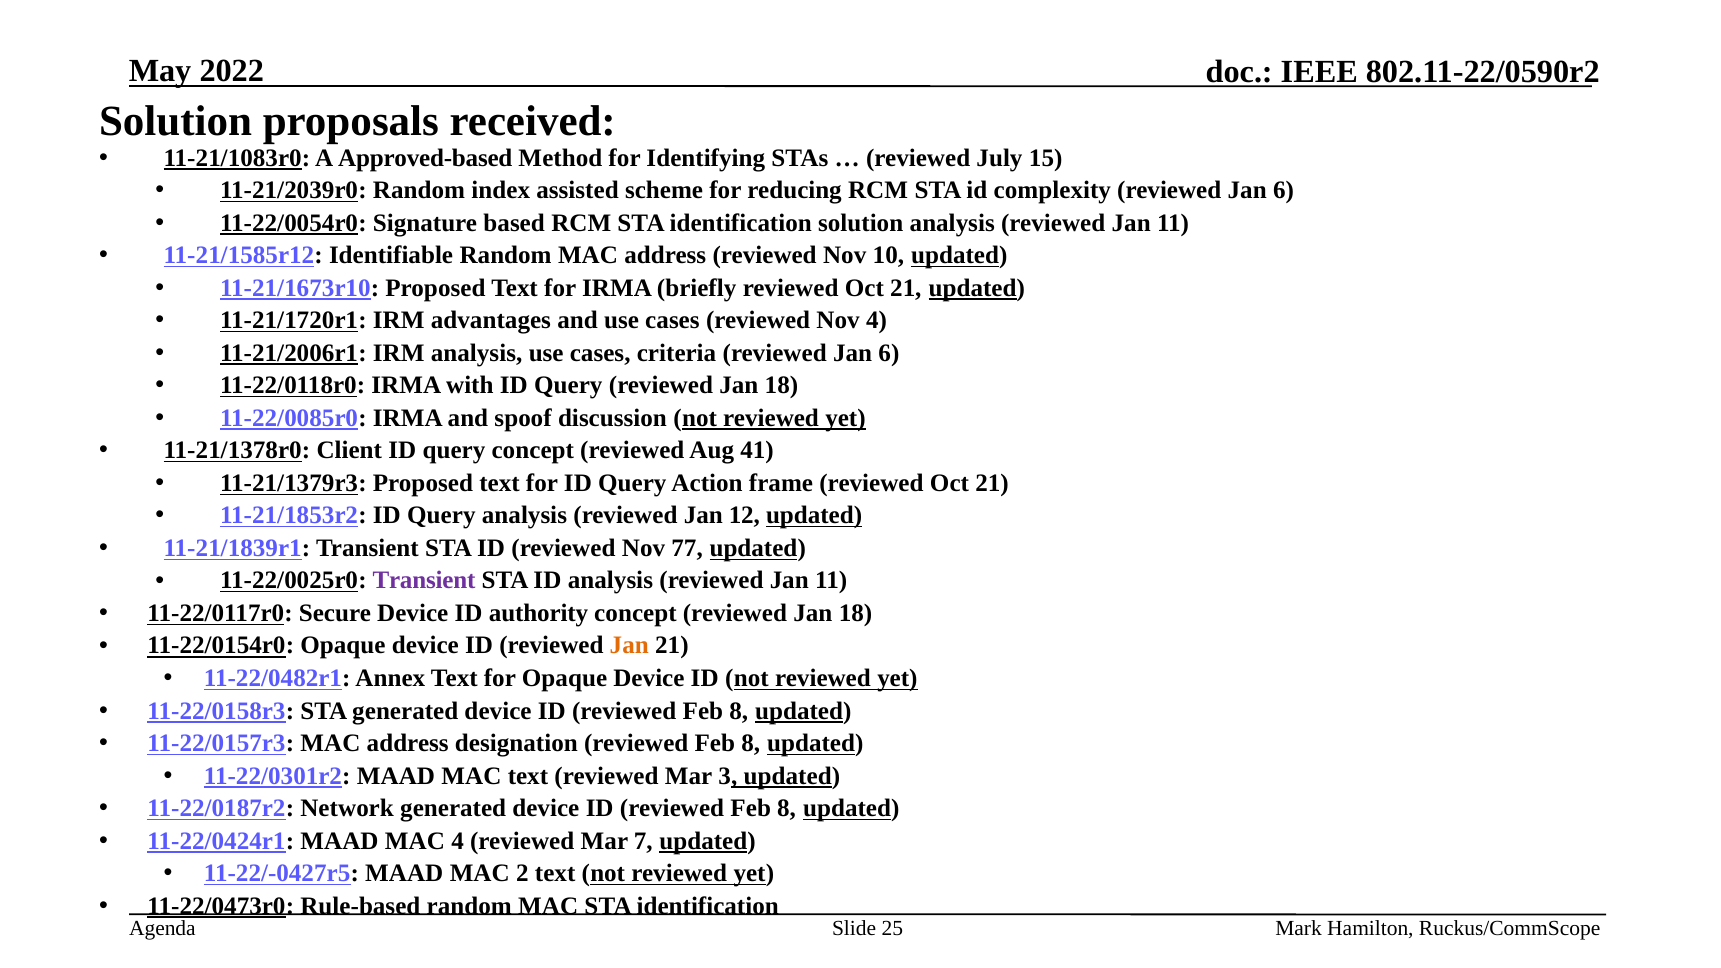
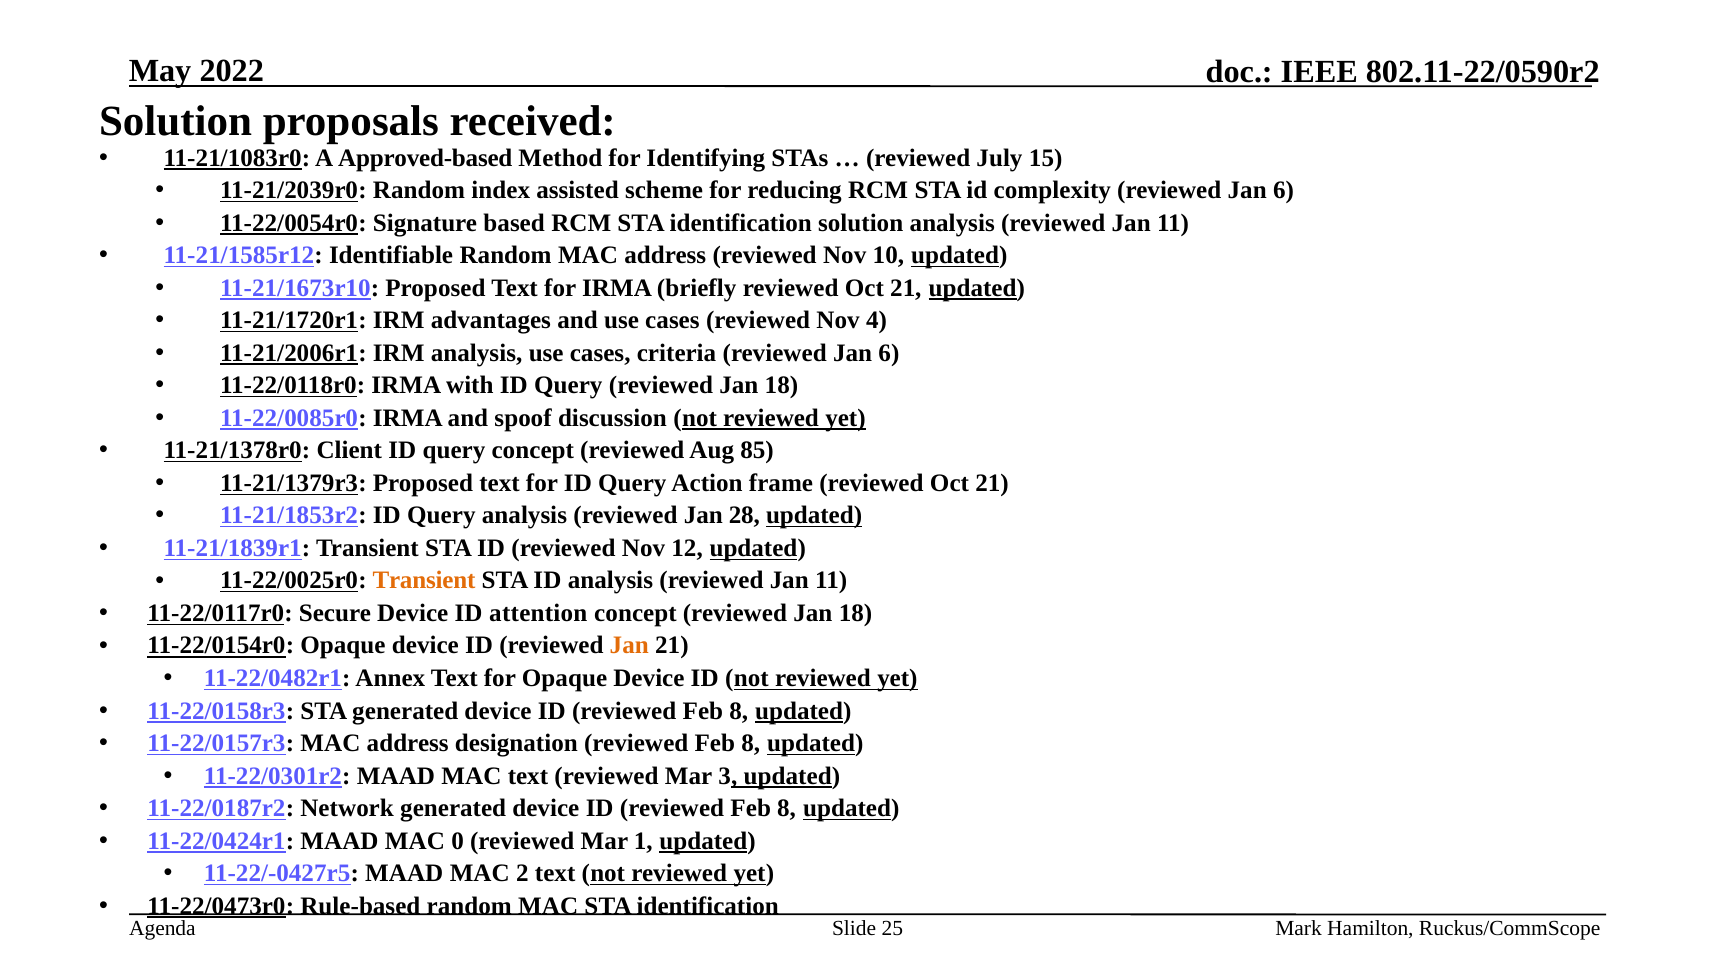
41: 41 -> 85 (757, 451)
12: 12 -> 28 (744, 516)
77: 77 -> 12 (687, 548)
Transient colour: purple -> orange (424, 581)
authority: authority -> attention (538, 613)
MAC 4: 4 -> 0 (458, 841)
7: 7 -> 1 (643, 841)
